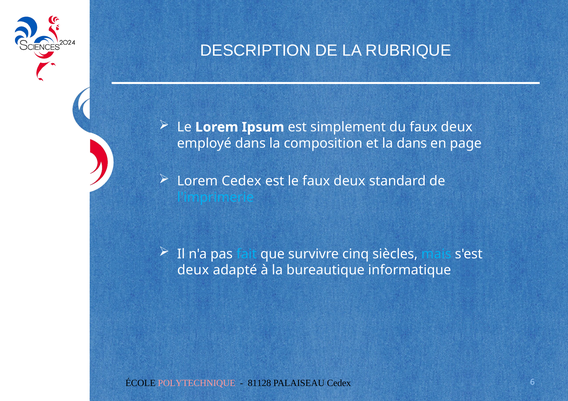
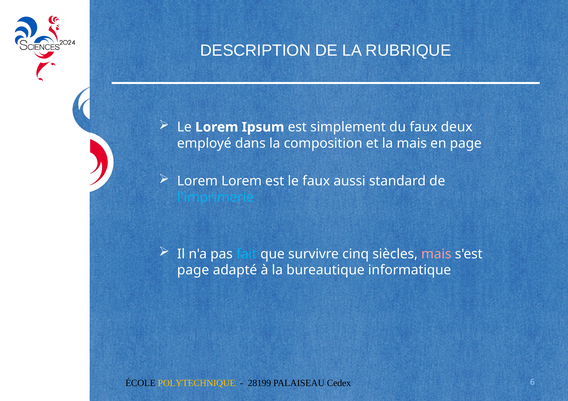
la dans: dans -> mais (412, 144)
Lorem Cedex: Cedex -> Lorem (242, 181)
le faux deux: deux -> aussi (350, 181)
mais colour: light blue -> pink (436, 254)
deux: deux -> page (193, 271)
POLYTECHNIQUE colour: pink -> yellow (197, 384)
81128: 81128 -> 28199 (259, 384)
